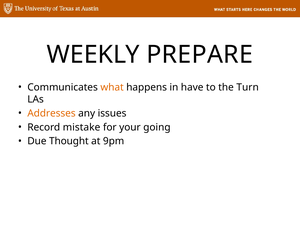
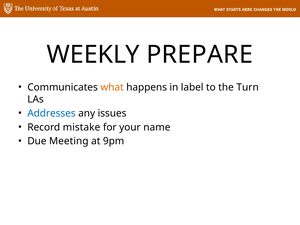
have: have -> label (192, 87)
Addresses colour: orange -> blue (52, 113)
going: going -> name (157, 127)
Thought: Thought -> Meeting (69, 141)
